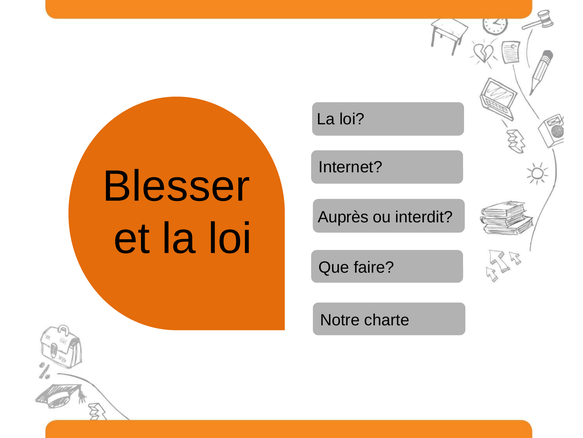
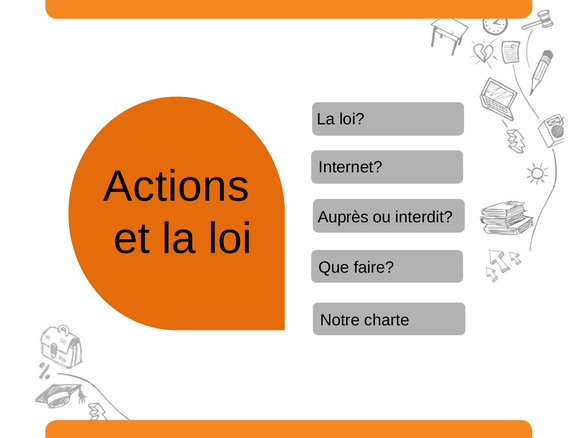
Blesser: Blesser -> Actions (176, 186)
